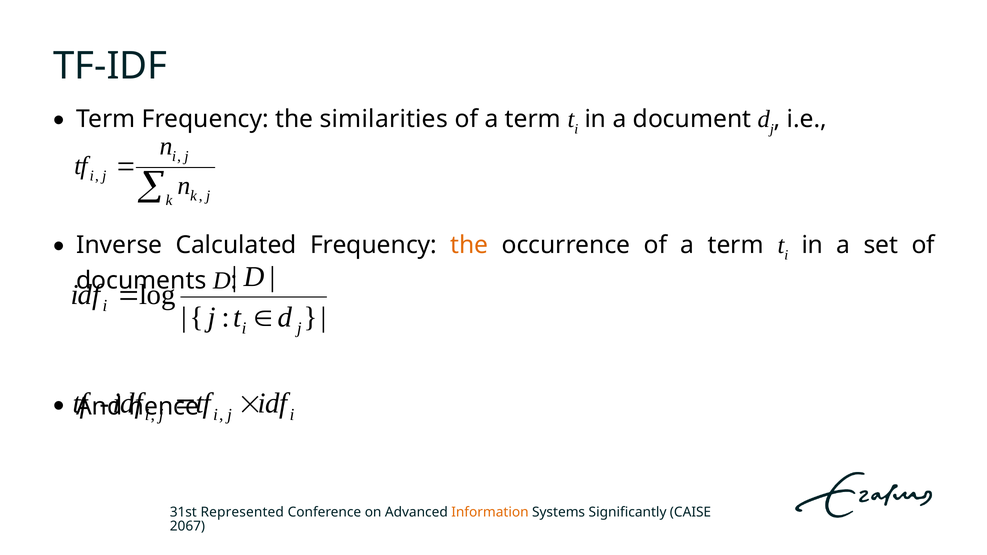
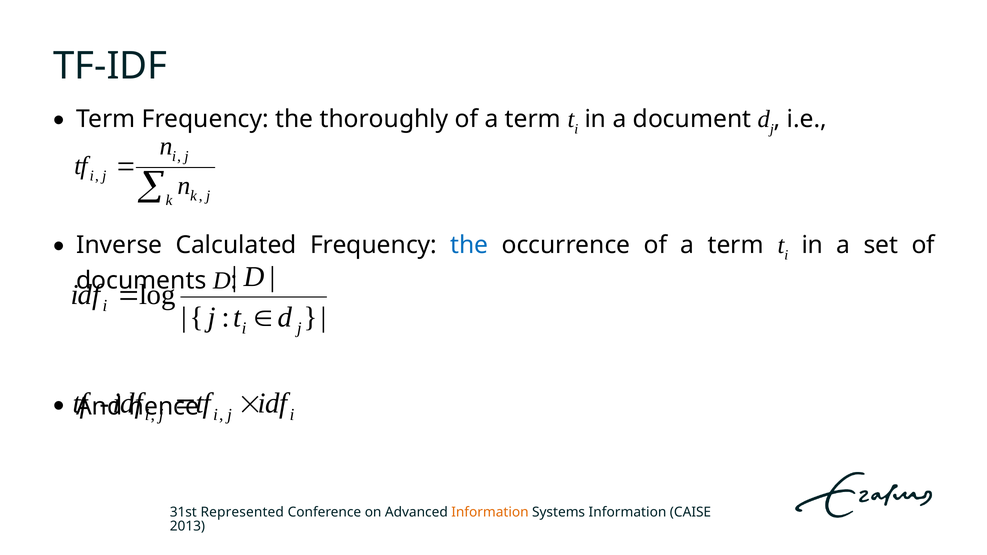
similarities: similarities -> thoroughly (384, 119)
the colour: orange -> blue (469, 245)
Systems Significantly: Significantly -> Information (628, 513)
2067: 2067 -> 2013 (187, 526)
